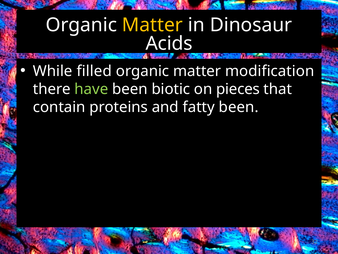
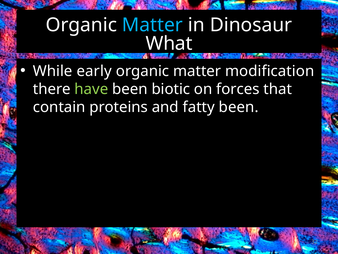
Matter colour: yellow -> light blue (152, 25)
Acids: Acids -> What (169, 43)
filled: filled -> early (94, 71)
pieces: pieces -> forces (238, 89)
